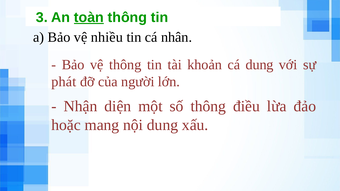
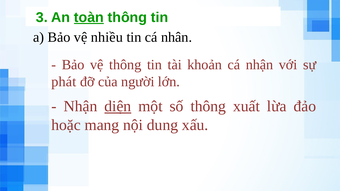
cá dung: dung -> nhận (260, 65)
diện underline: none -> present (118, 106)
điều: điều -> xuất (246, 106)
